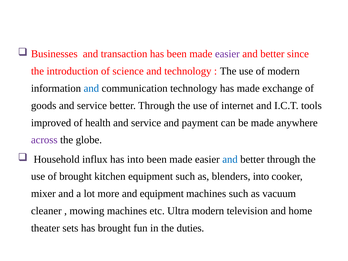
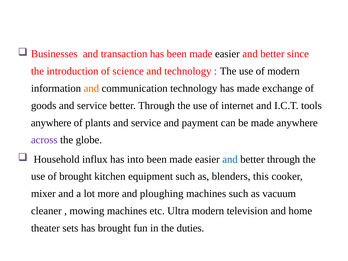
easier colour: purple -> black (227, 54)
and colour: blue -> orange (91, 88)
improved: improved -> anywhere (51, 123)
health: health -> plants (98, 123)
blenders into: into -> this (261, 176)
and equipment: equipment -> ploughing (162, 194)
